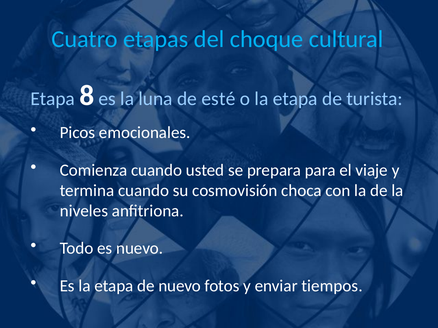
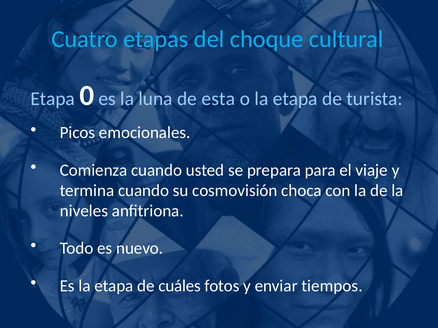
8: 8 -> 0 (87, 96)
esté: esté -> esta (218, 99)
de nuevo: nuevo -> cuáles (180, 286)
